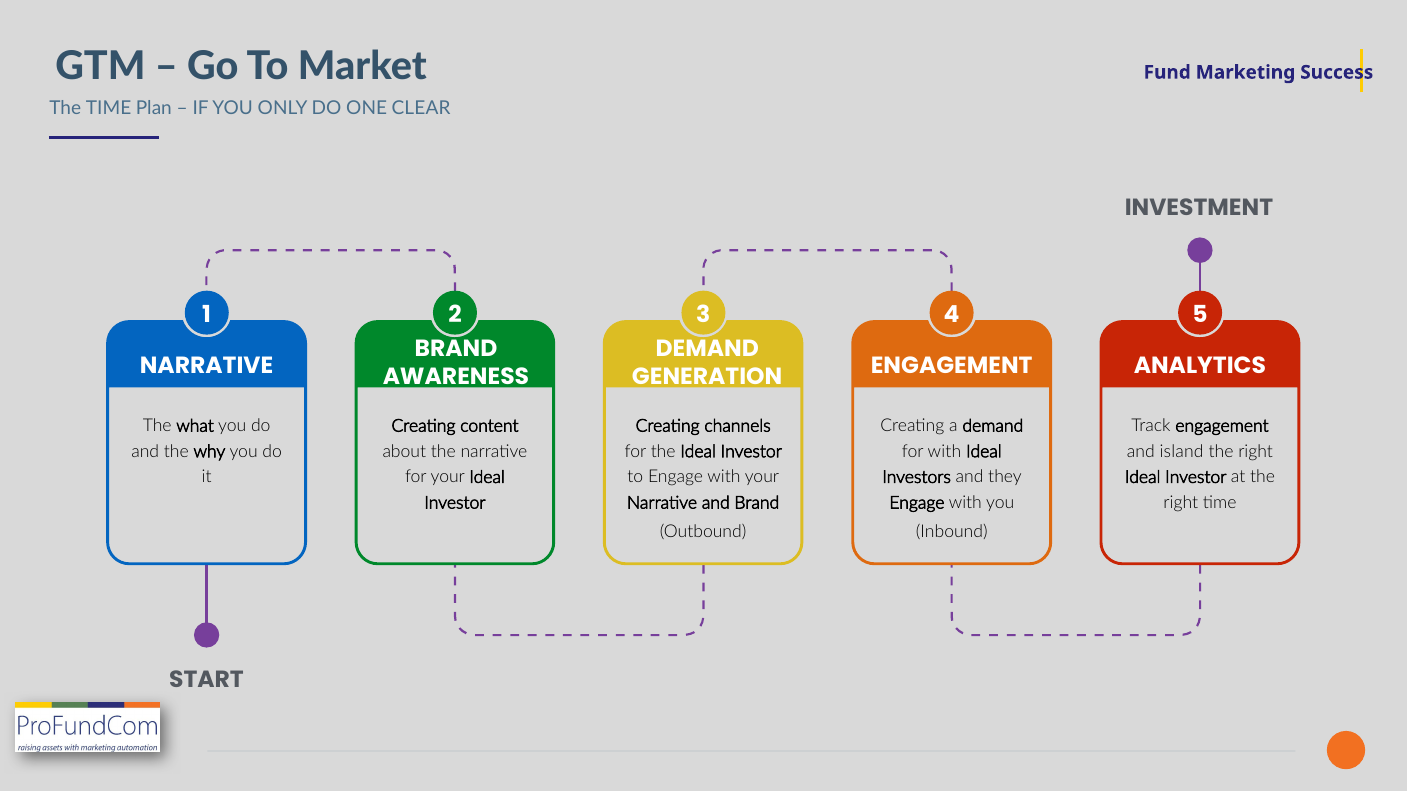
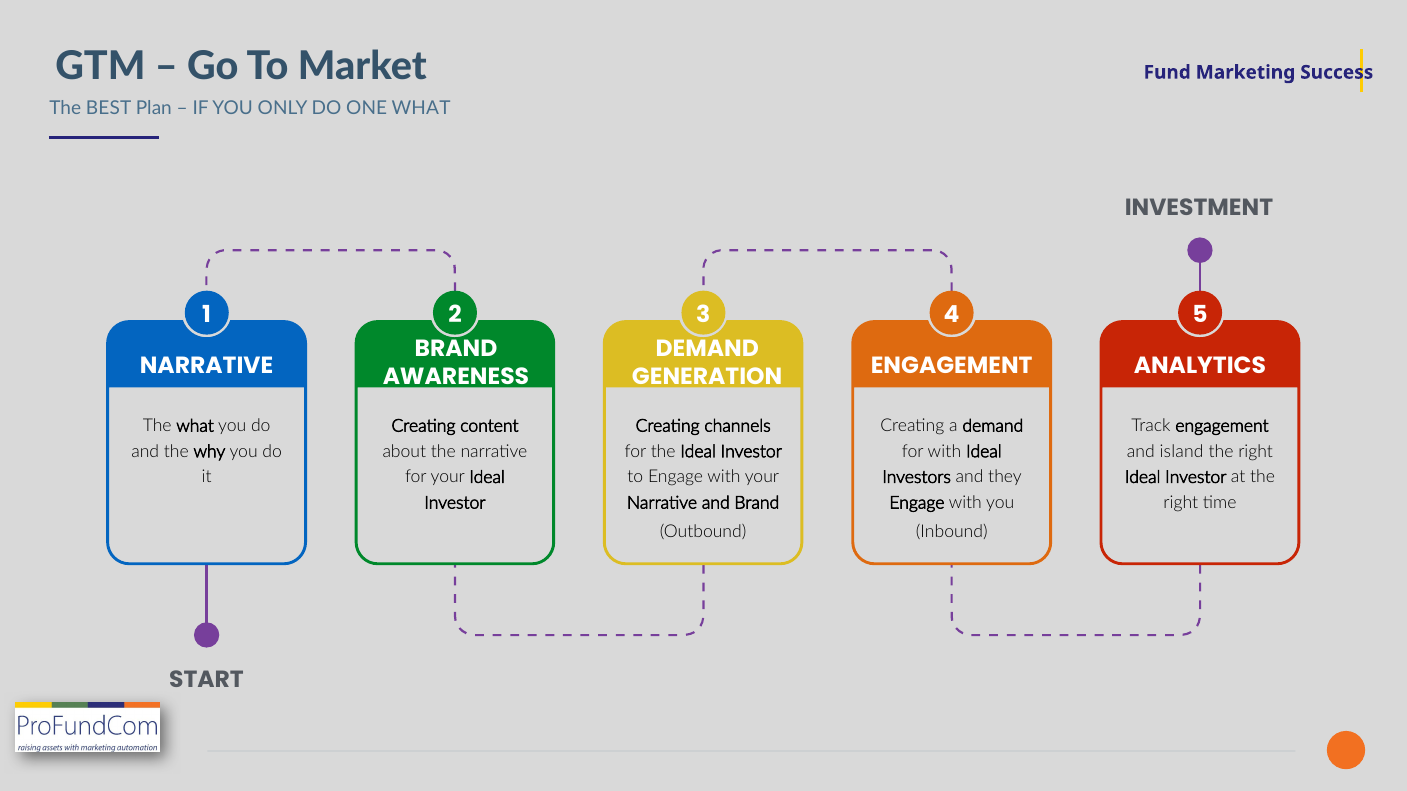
The TIME: TIME -> BEST (109, 108)
ONE CLEAR: CLEAR -> WHAT (421, 108)
